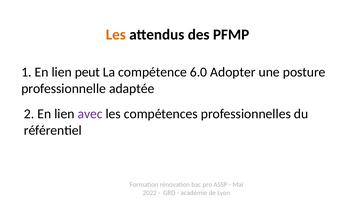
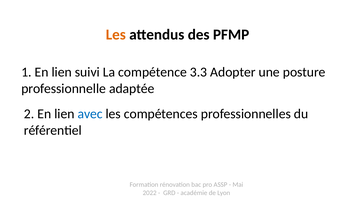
peut: peut -> suivi (87, 72)
6.0: 6.0 -> 3.3 (199, 72)
avec colour: purple -> blue (90, 114)
